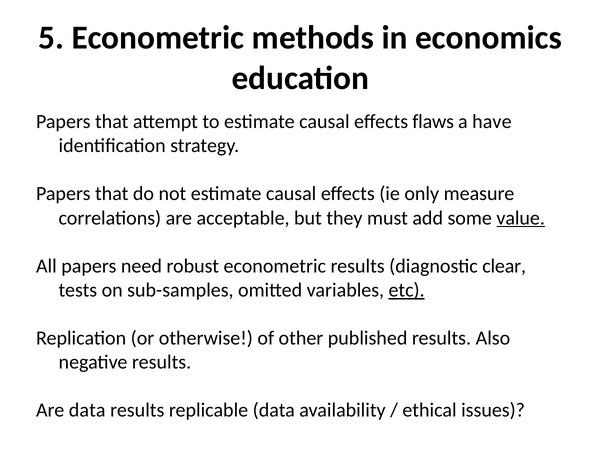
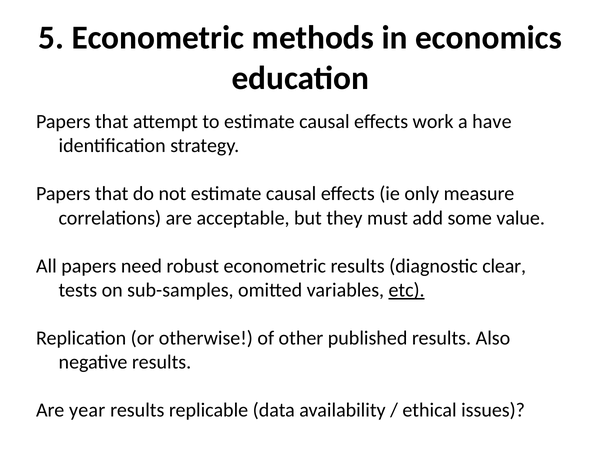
flaws: flaws -> work (433, 122)
value underline: present -> none (521, 218)
Are data: data -> year (87, 410)
